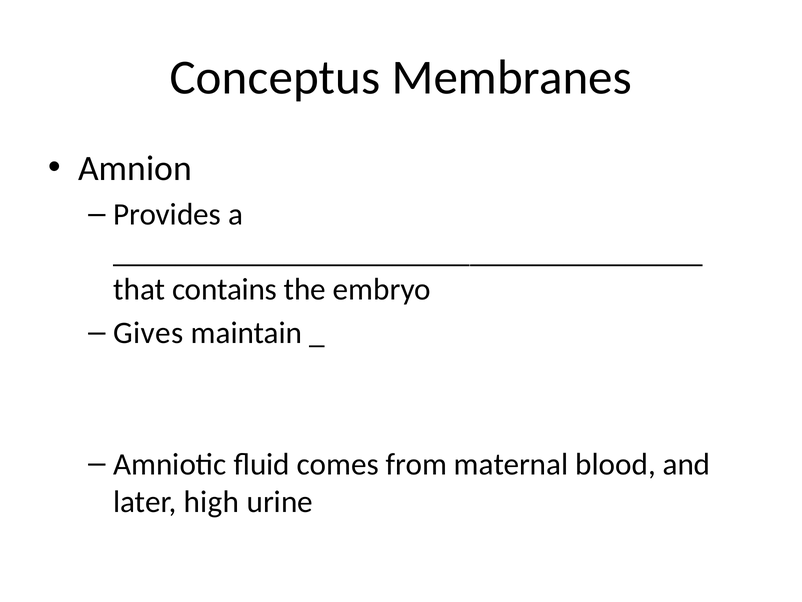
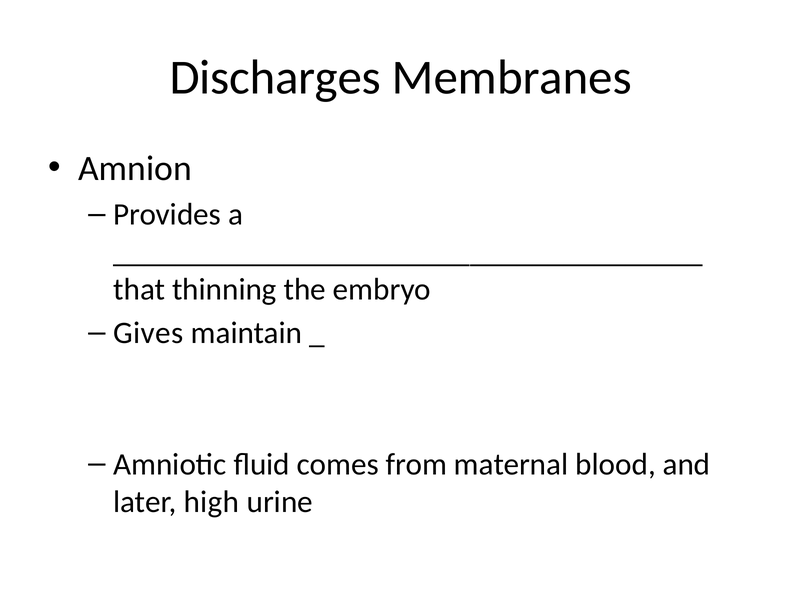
Conceptus: Conceptus -> Discharges (275, 78)
contains: contains -> thinning (224, 289)
